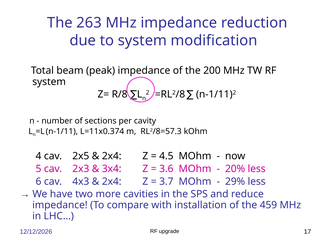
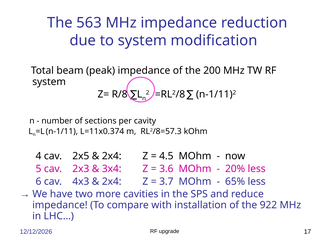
263: 263 -> 563 (89, 23)
29%: 29% -> 65% (235, 182)
459: 459 -> 922 (268, 205)
